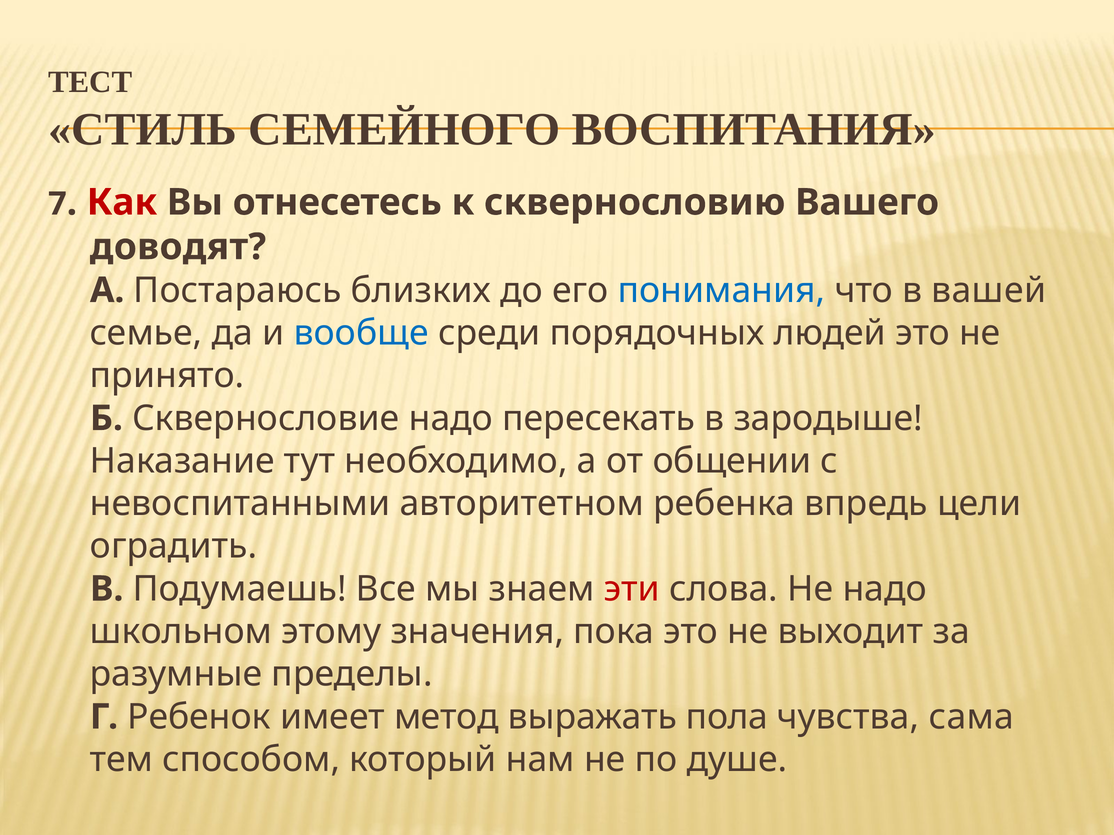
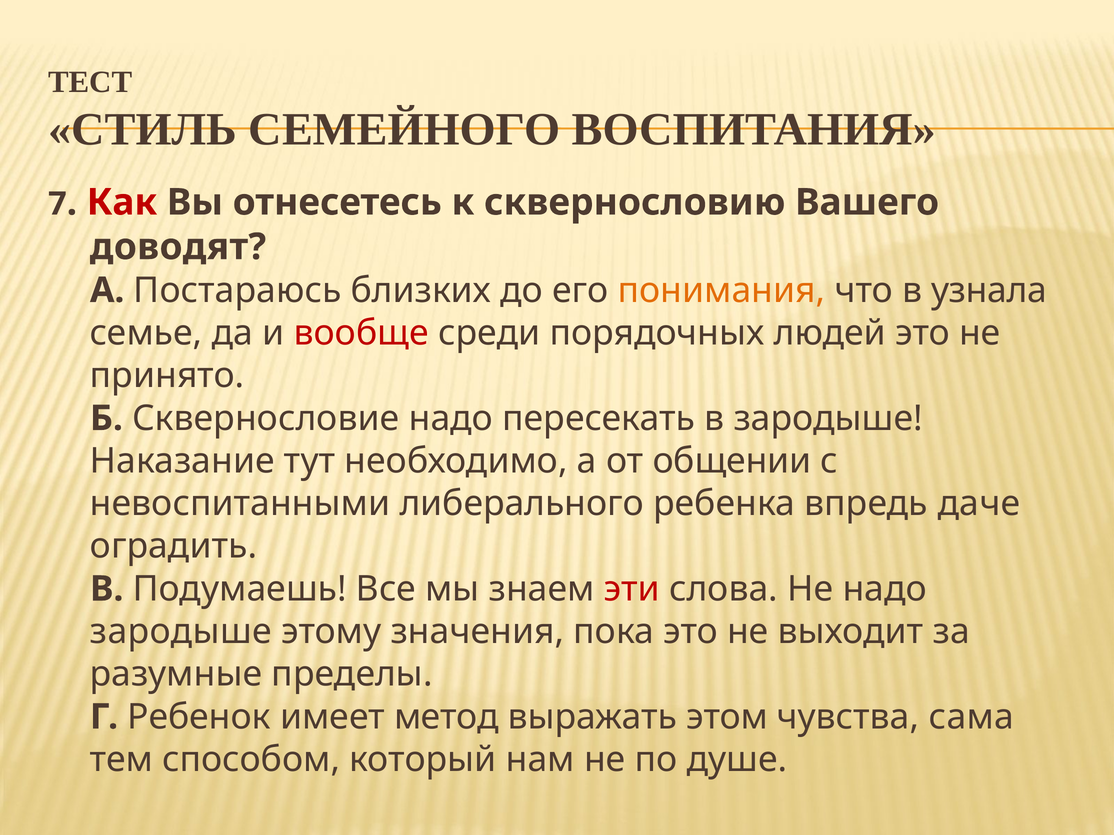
понимания colour: blue -> orange (721, 291)
вашей: вашей -> узнала (989, 291)
вообще colour: blue -> red (361, 333)
авторитетном: авторитетном -> либерального (522, 504)
цели: цели -> даче (979, 504)
школьном: школьном -> зародыше (181, 632)
пола: пола -> этом (727, 717)
